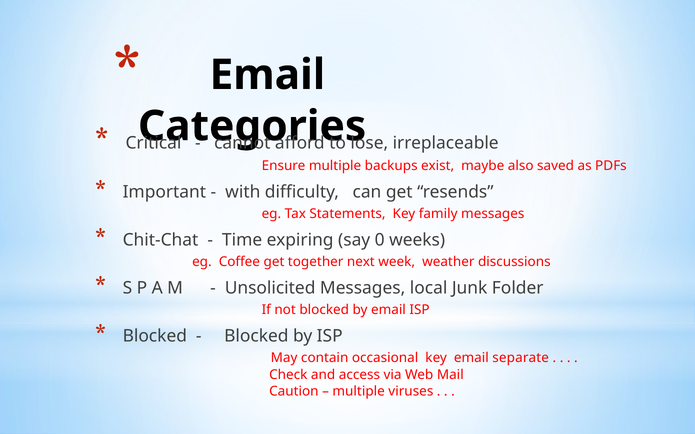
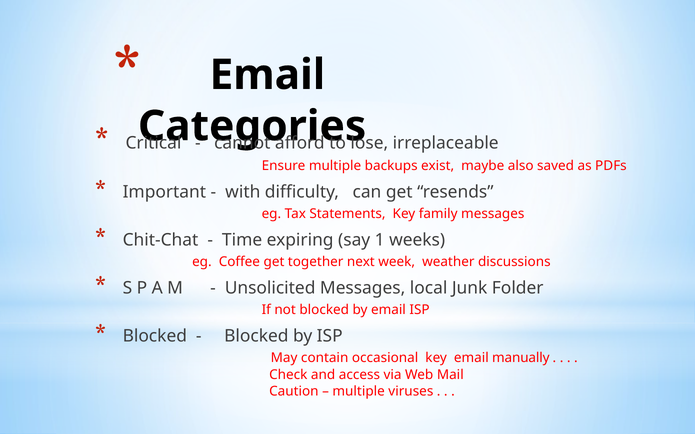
0: 0 -> 1 (380, 240)
separate: separate -> manually (521, 358)
